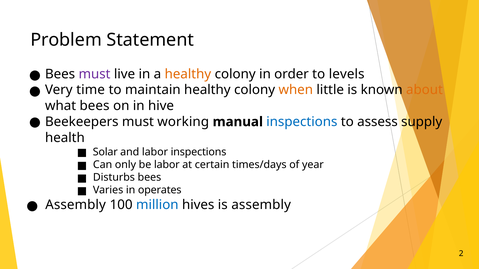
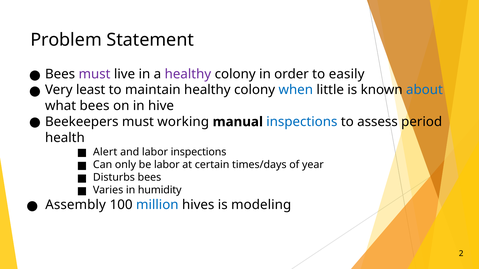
healthy colour: orange -> purple (188, 74)
levels: levels -> easily (347, 74)
time: time -> least (91, 90)
when colour: orange -> blue (296, 90)
about colour: orange -> blue (424, 90)
supply: supply -> period (422, 122)
Solar: Solar -> Alert (105, 152)
operates: operates -> humidity (160, 190)
is assembly: assembly -> modeling (261, 205)
